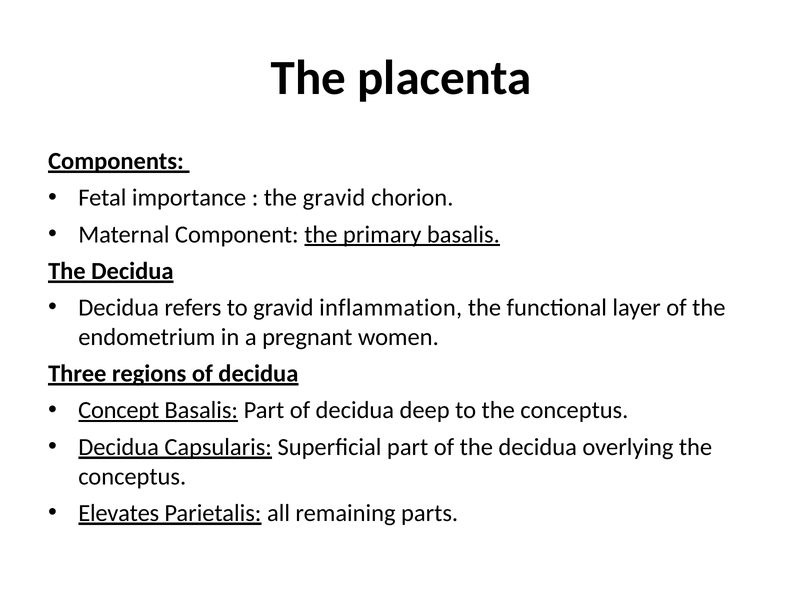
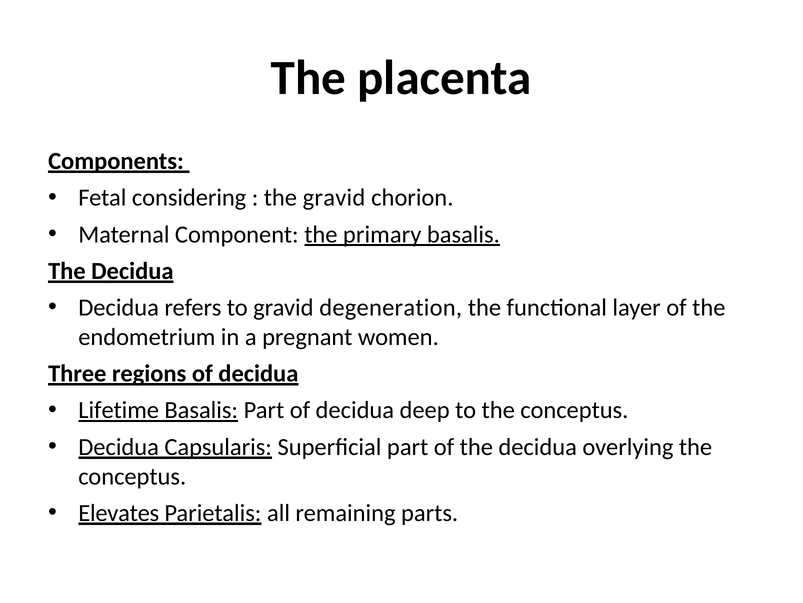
importance: importance -> considering (189, 198)
inflammation: inflammation -> degeneration (391, 307)
Concept: Concept -> Lifetime (119, 410)
